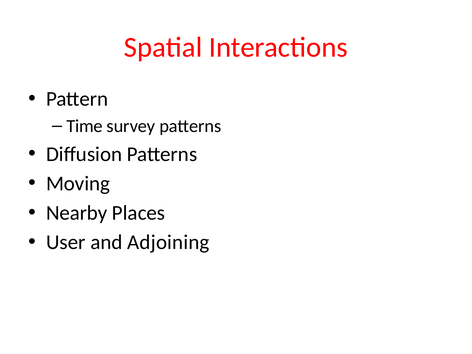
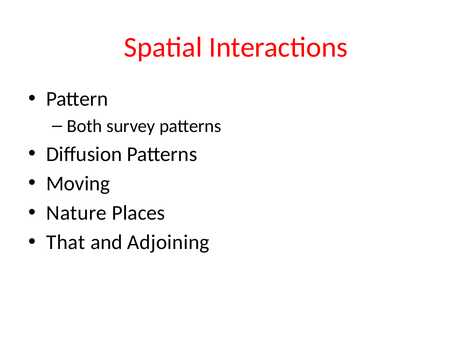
Time: Time -> Both (84, 126)
Nearby: Nearby -> Nature (77, 213)
User: User -> That (66, 242)
